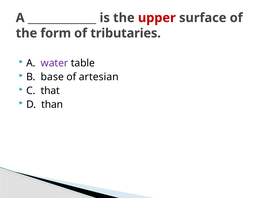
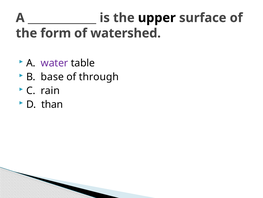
upper colour: red -> black (157, 18)
tributaries: tributaries -> watershed (126, 33)
artesian: artesian -> through (99, 77)
that: that -> rain (50, 90)
